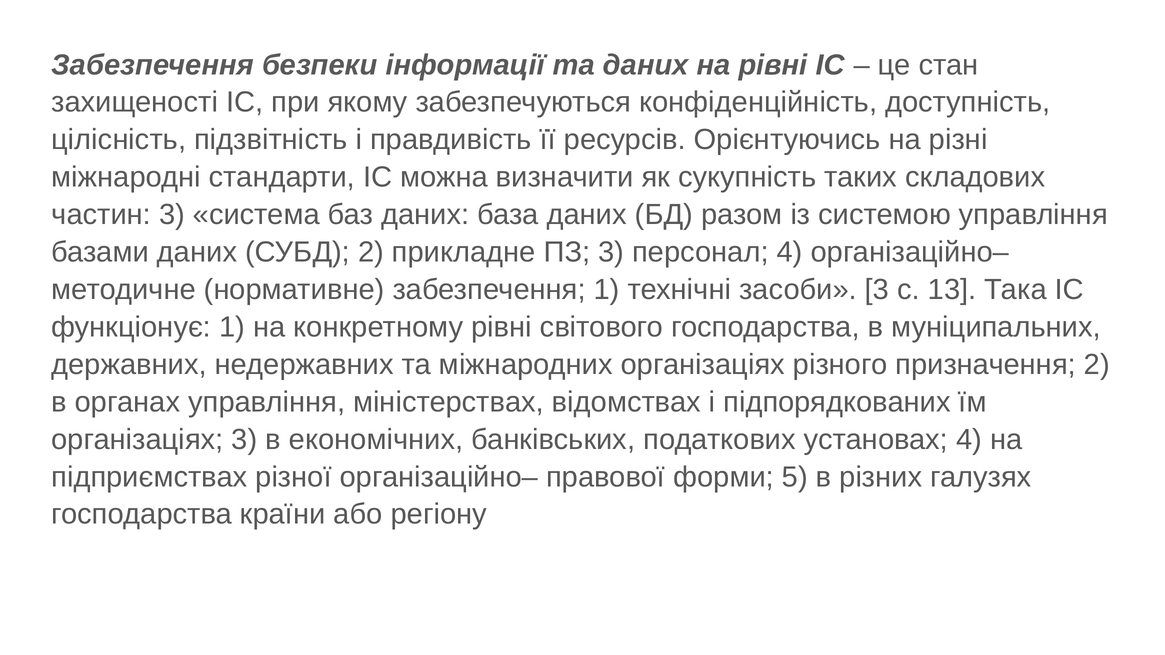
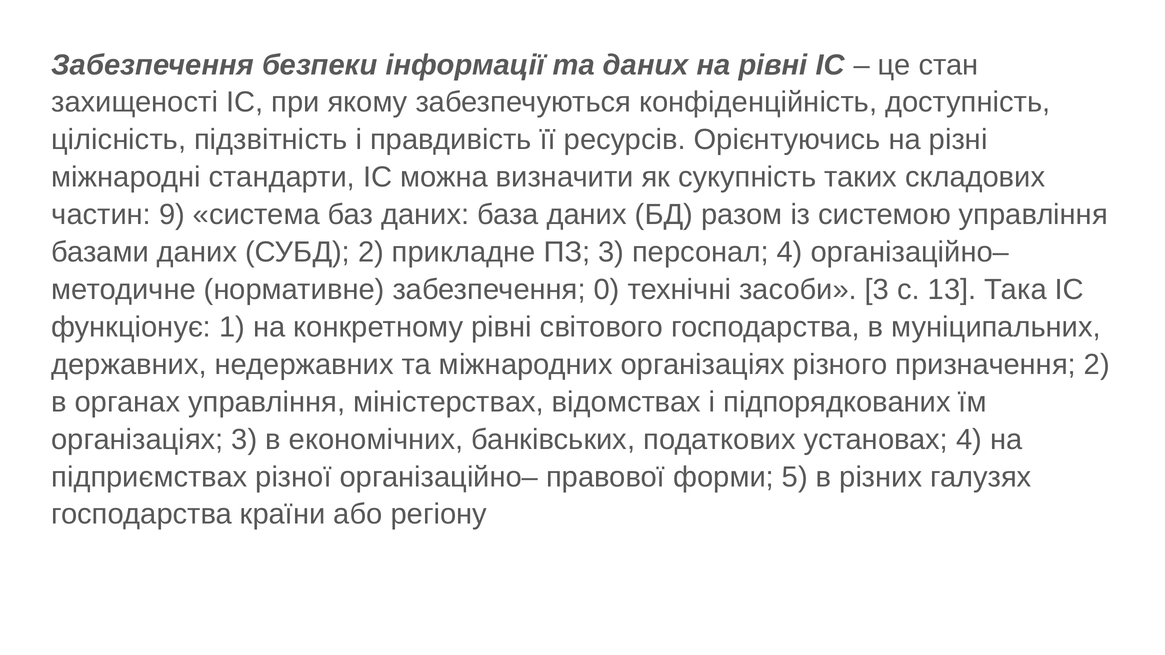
частин 3: 3 -> 9 (172, 215)
забезпечення 1: 1 -> 0 (607, 290)
